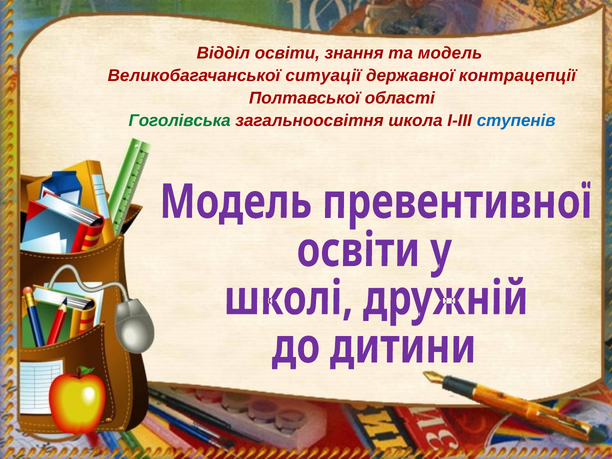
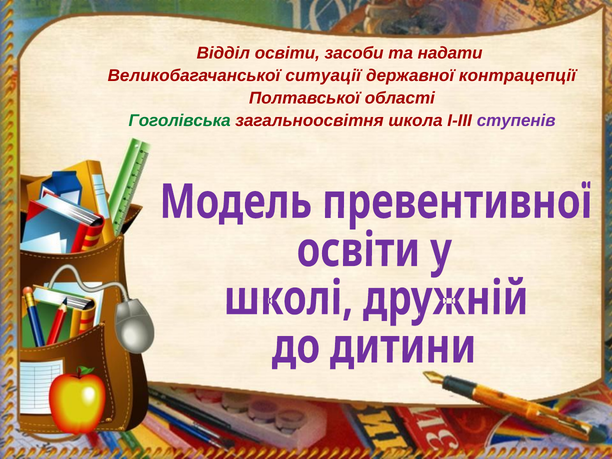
знання: знання -> засоби (354, 53)
модель: модель -> надати (450, 53)
ступенів colour: blue -> purple (516, 120)
